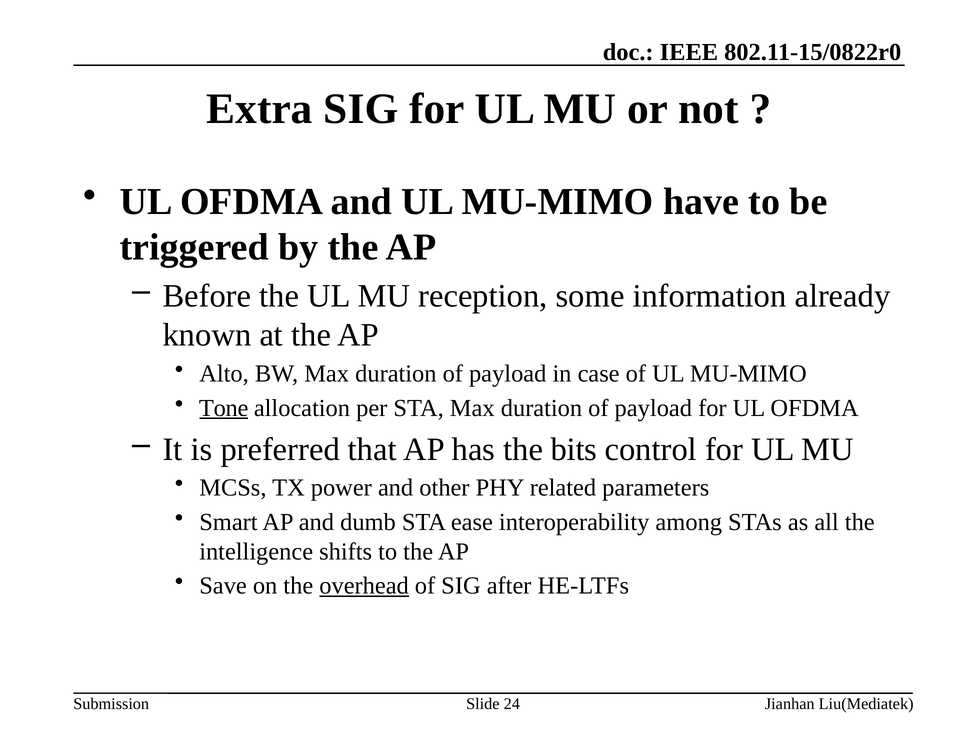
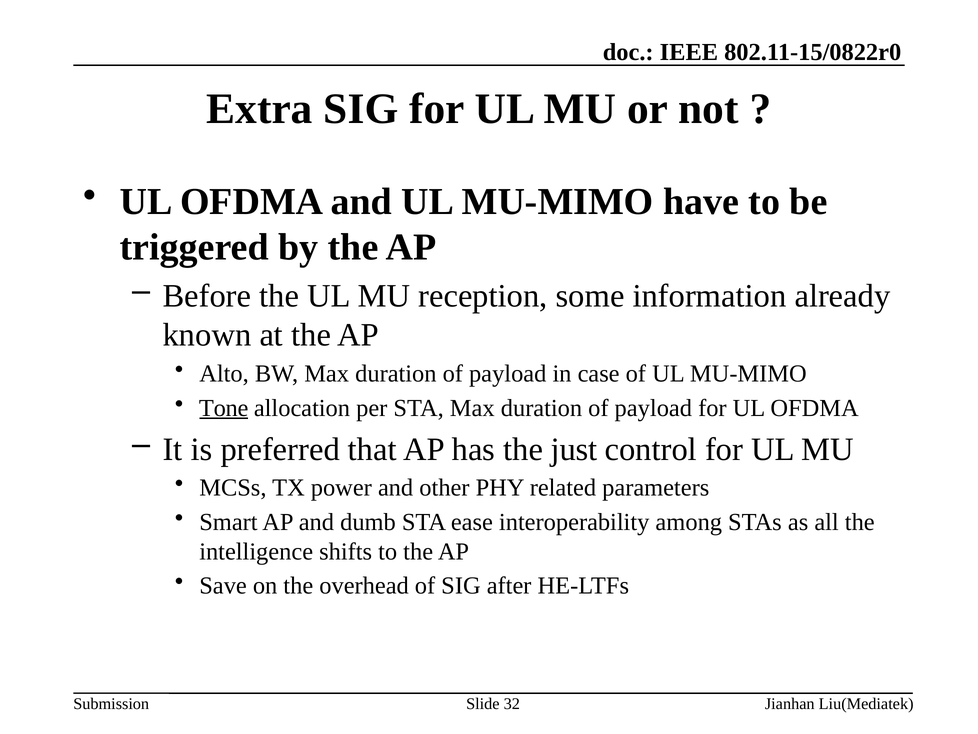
bits: bits -> just (574, 449)
overhead underline: present -> none (364, 585)
24: 24 -> 32 (512, 703)
